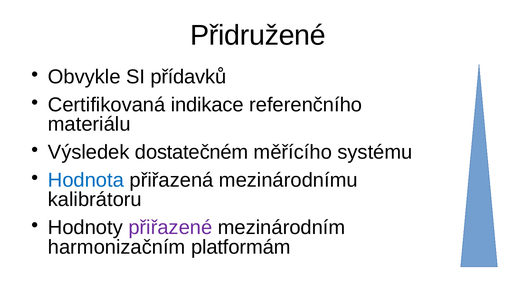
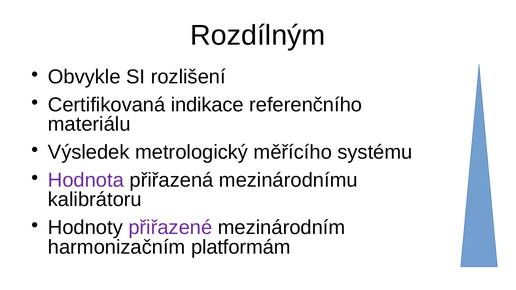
Přidružené: Přidružené -> Rozdílným (258, 36)
přídavků: přídavků -> rozlišení (188, 77)
dostatečném: dostatečném -> metrologický (192, 152)
Hodnota colour: blue -> purple (86, 180)
